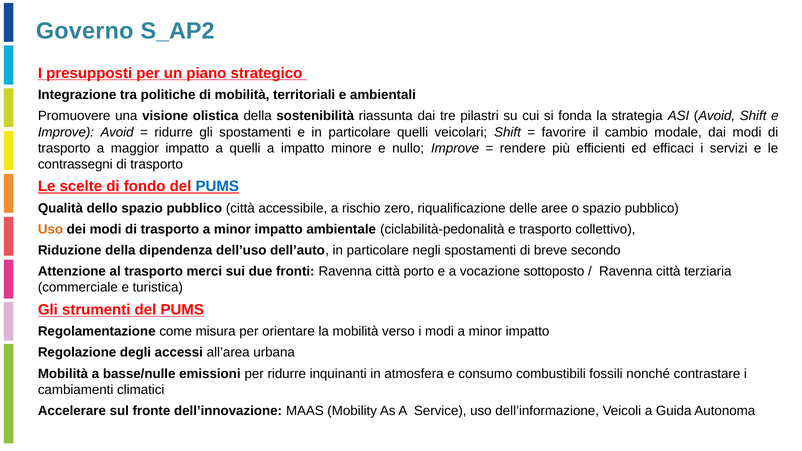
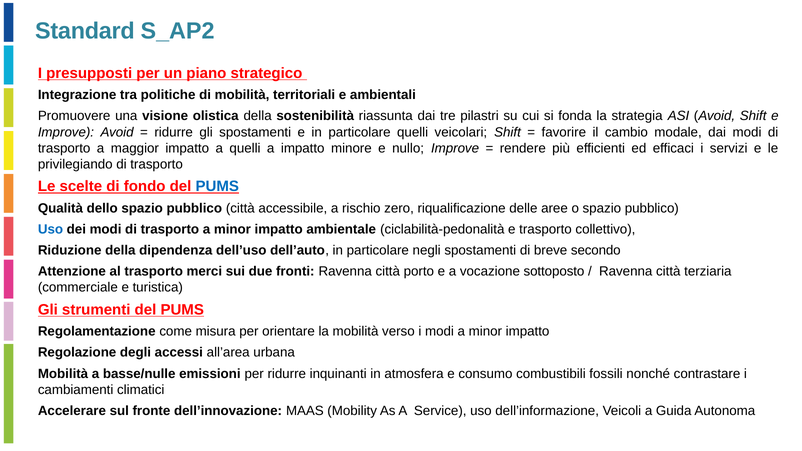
Governo: Governo -> Standard (85, 31)
contrassegni: contrassegni -> privilegiando (75, 164)
Uso colour: orange -> blue (50, 229)
